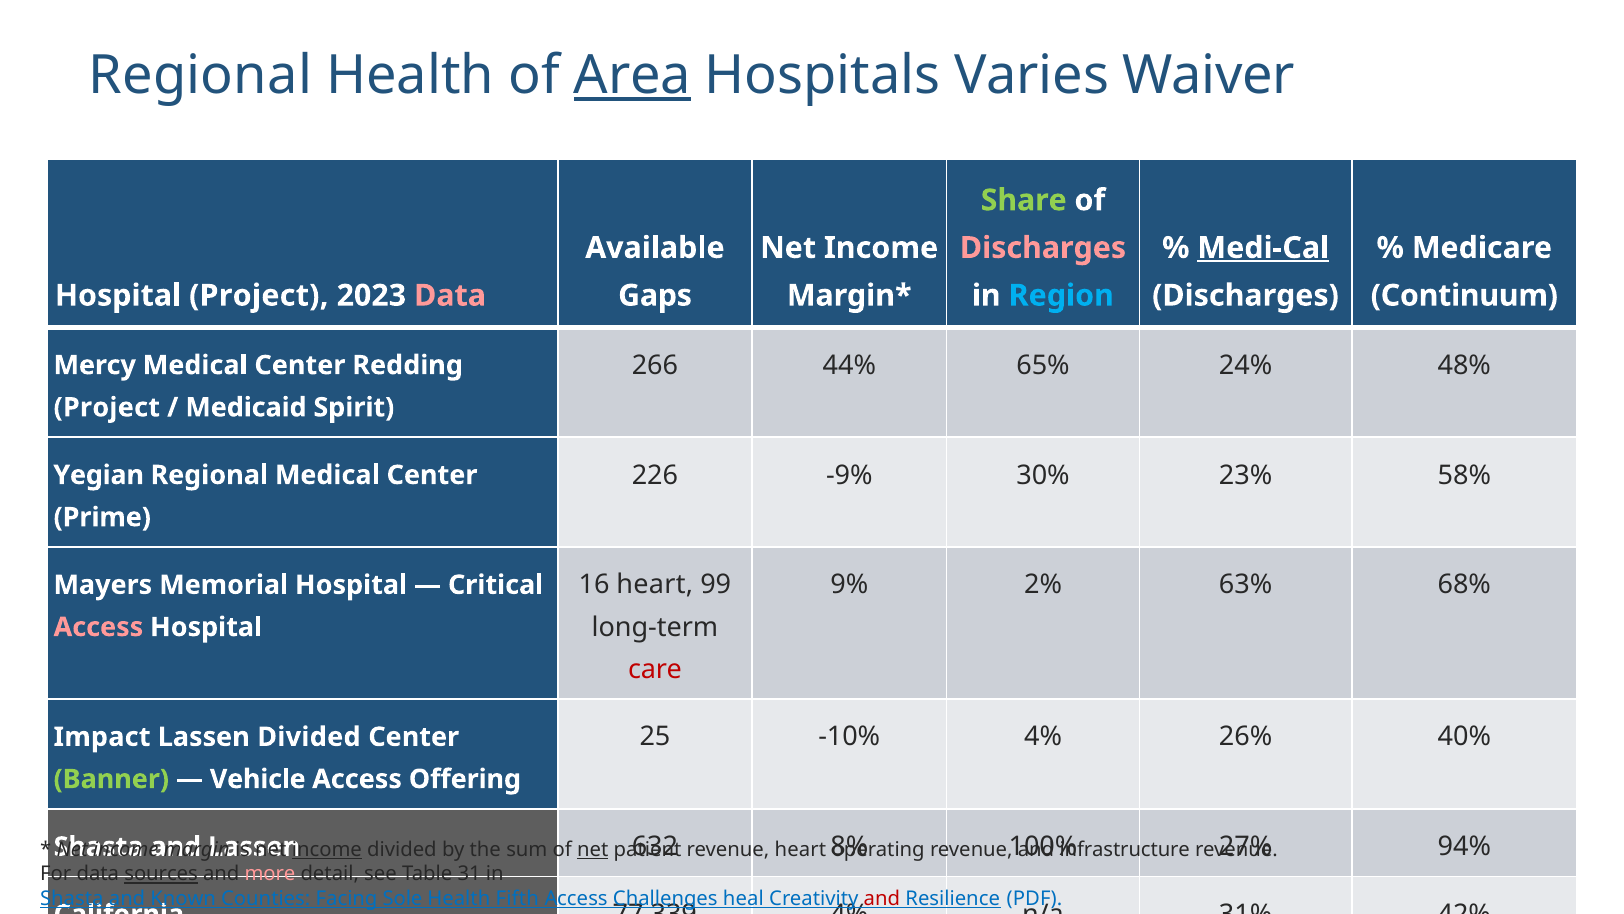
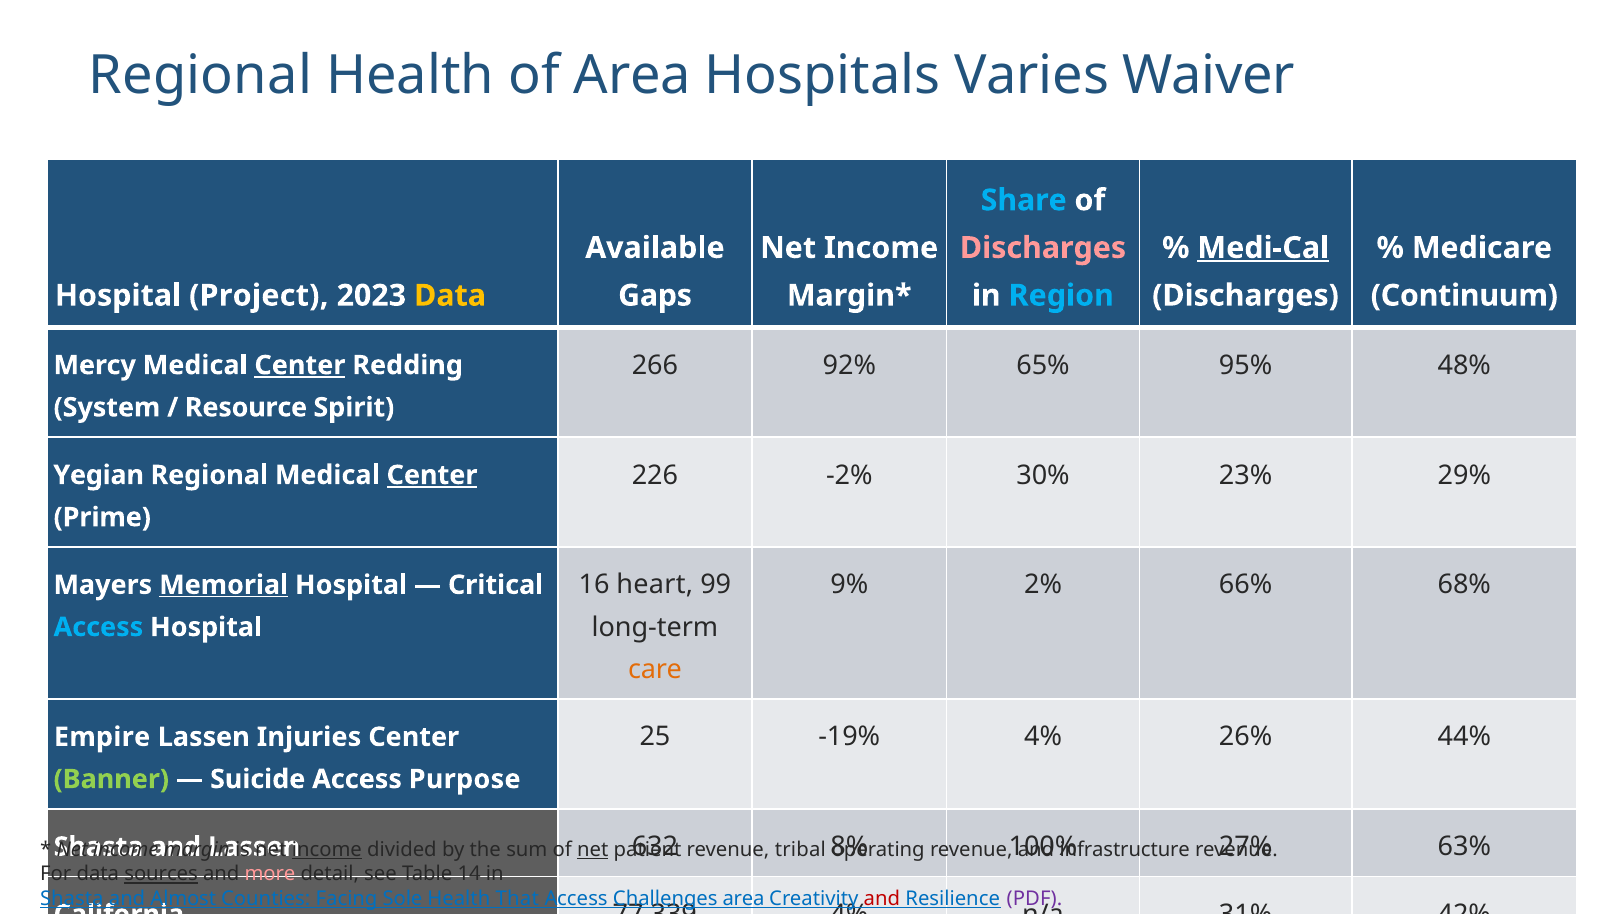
Area underline: present -> none (632, 76)
Share colour: light green -> light blue (1024, 200)
Data colour: pink -> yellow (450, 295)
44%: 44% -> 92% (849, 365)
24%: 24% -> 95% (1246, 365)
Center underline: none -> present (300, 365)
Project: Project -> System (107, 407)
Medicaid: Medicaid -> Resource (246, 407)
-9%: -9% -> -2% (849, 475)
58%: 58% -> 29% (1464, 475)
Center underline: none -> present (432, 475)
63%: 63% -> 66% (1246, 585)
Memorial underline: none -> present (224, 585)
Access colour: pink -> light blue (98, 627)
care colour: red -> orange (655, 669)
-10%: -10% -> -19% (849, 737)
40%: 40% -> 44% (1464, 737)
Impact: Impact -> Empire (102, 737)
Lassen Divided: Divided -> Injuries (309, 737)
Vehicle: Vehicle -> Suicide (258, 779)
Offering: Offering -> Purpose (465, 779)
94%: 94% -> 63% (1464, 846)
revenue heart: heart -> tribal (800, 849)
31: 31 -> 14 (469, 874)
Known: Known -> Almost (183, 898)
Fifth: Fifth -> That (517, 898)
Challenges heal: heal -> area (743, 898)
PDF colour: blue -> purple (1034, 898)
